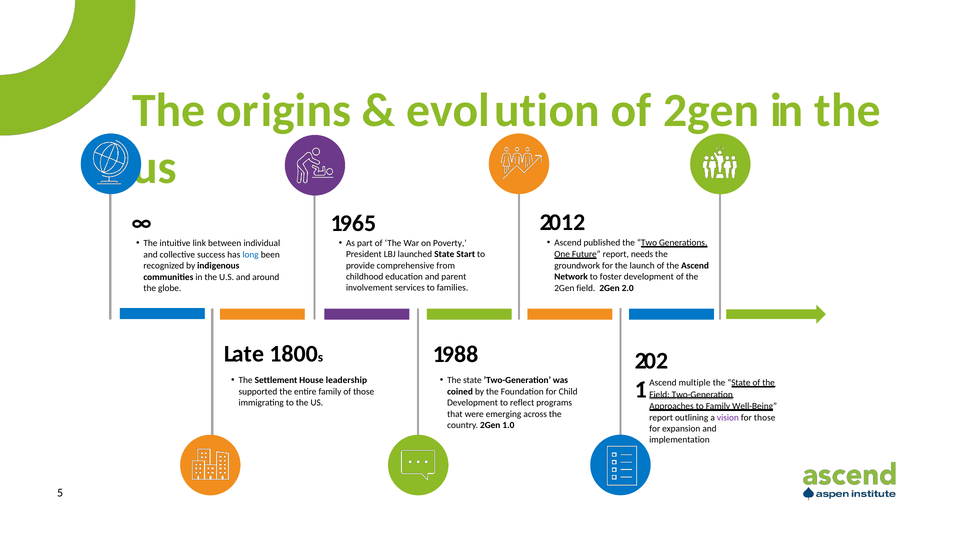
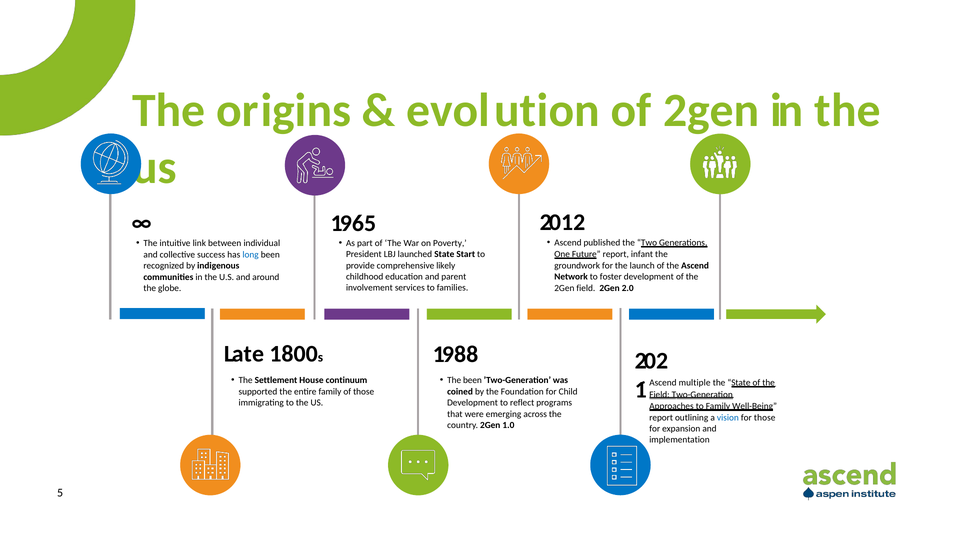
needs: needs -> infant (642, 254)
from: from -> likely (446, 266)
leadership: leadership -> continuum (346, 381)
state: state -> been (472, 381)
vision colour: purple -> blue (728, 418)
